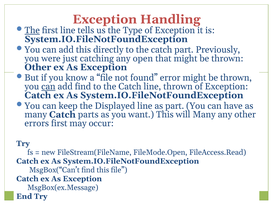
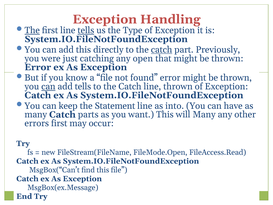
tells underline: none -> present (86, 30)
catch underline: none -> present (162, 50)
Other: Other -> Error (38, 67)
add find: find -> tells (83, 86)
Displayed: Displayed -> Statement (115, 106)
as part: part -> into (175, 106)
